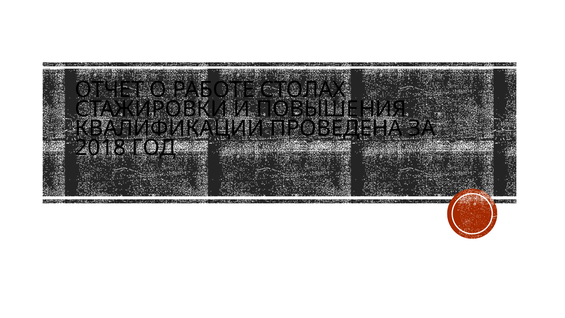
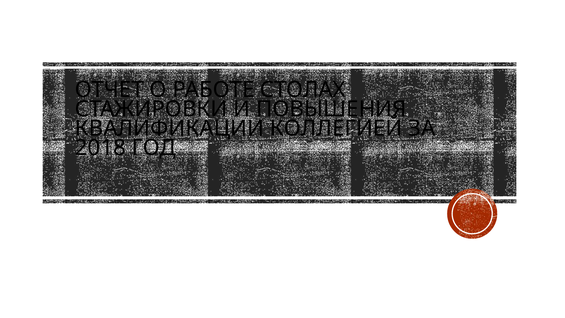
ПРОВЕДЕНА: ПРОВЕДЕНА -> КОЛЛЕГИЕЙ (336, 128)
